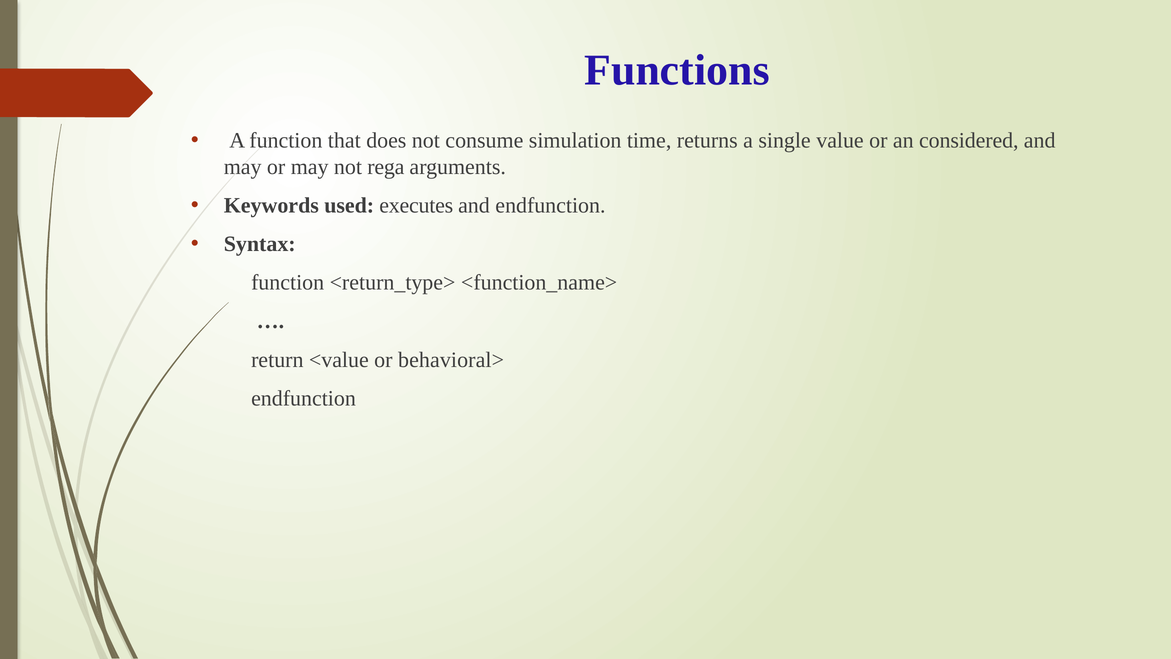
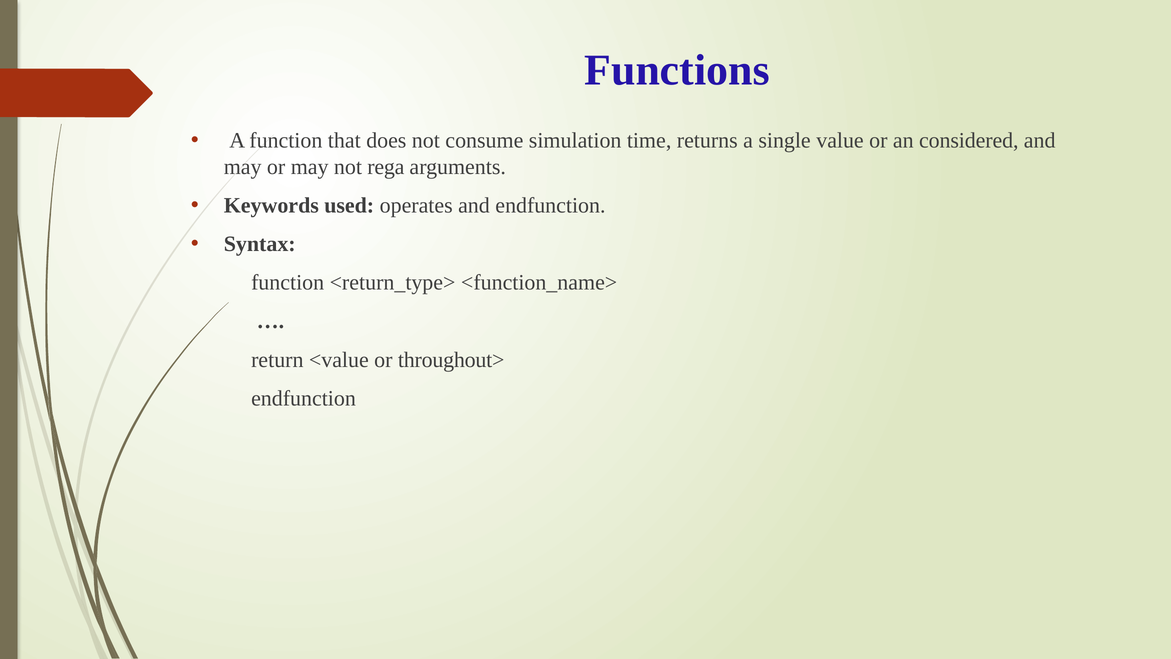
executes: executes -> operates (416, 205)
behavioral>: behavioral> -> throughout> (451, 360)
